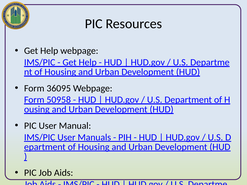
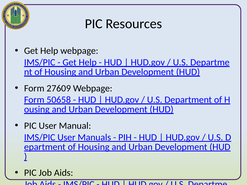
36095: 36095 -> 27609 (59, 88)
50958: 50958 -> 50658 (59, 100)
